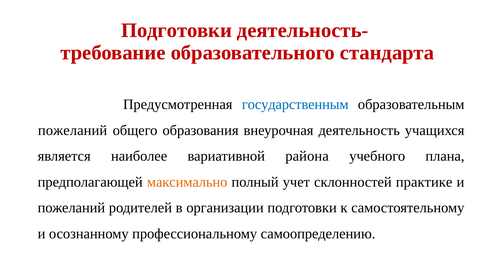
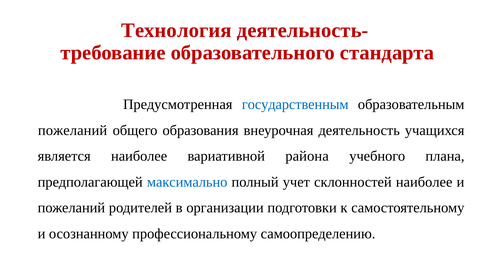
Подготовки: Подготовки -> Технология (176, 30)
максимально colour: orange -> blue (187, 182)
склонностей практике: практике -> наиболее (424, 182)
